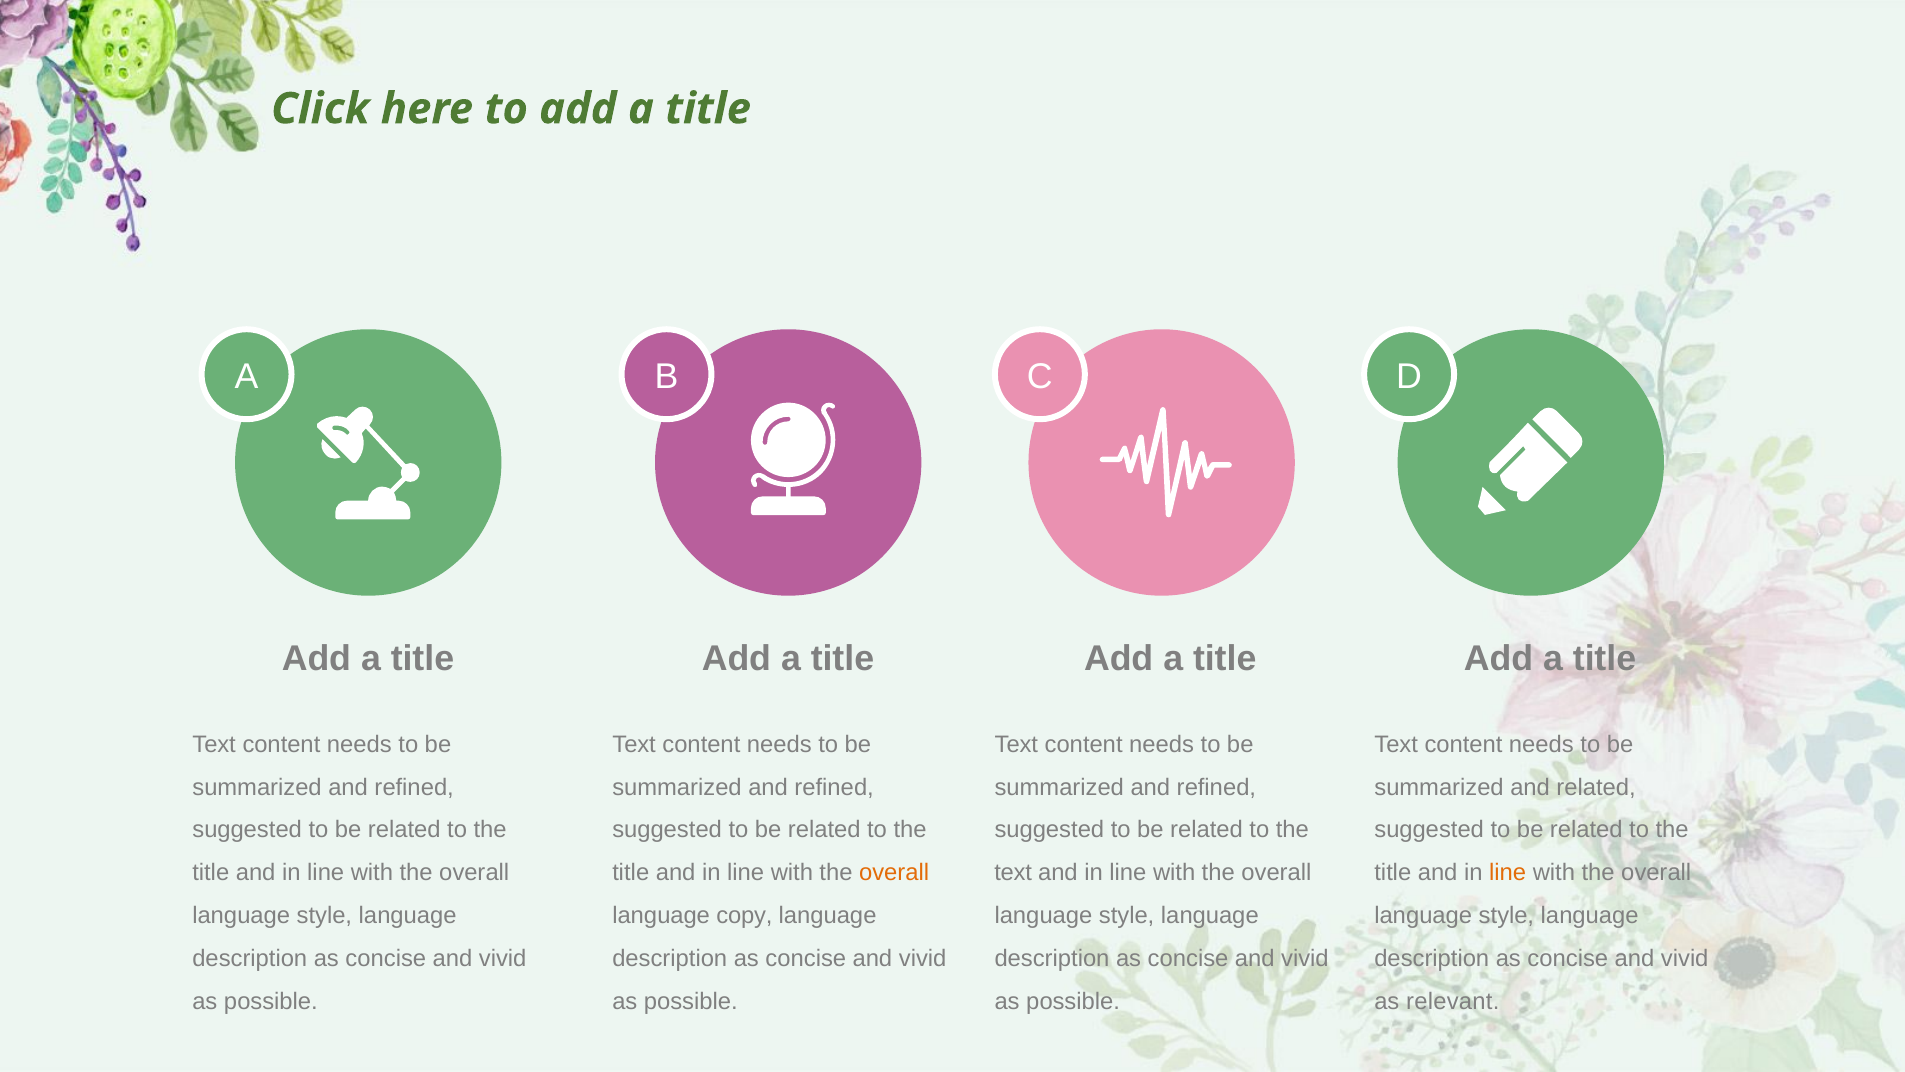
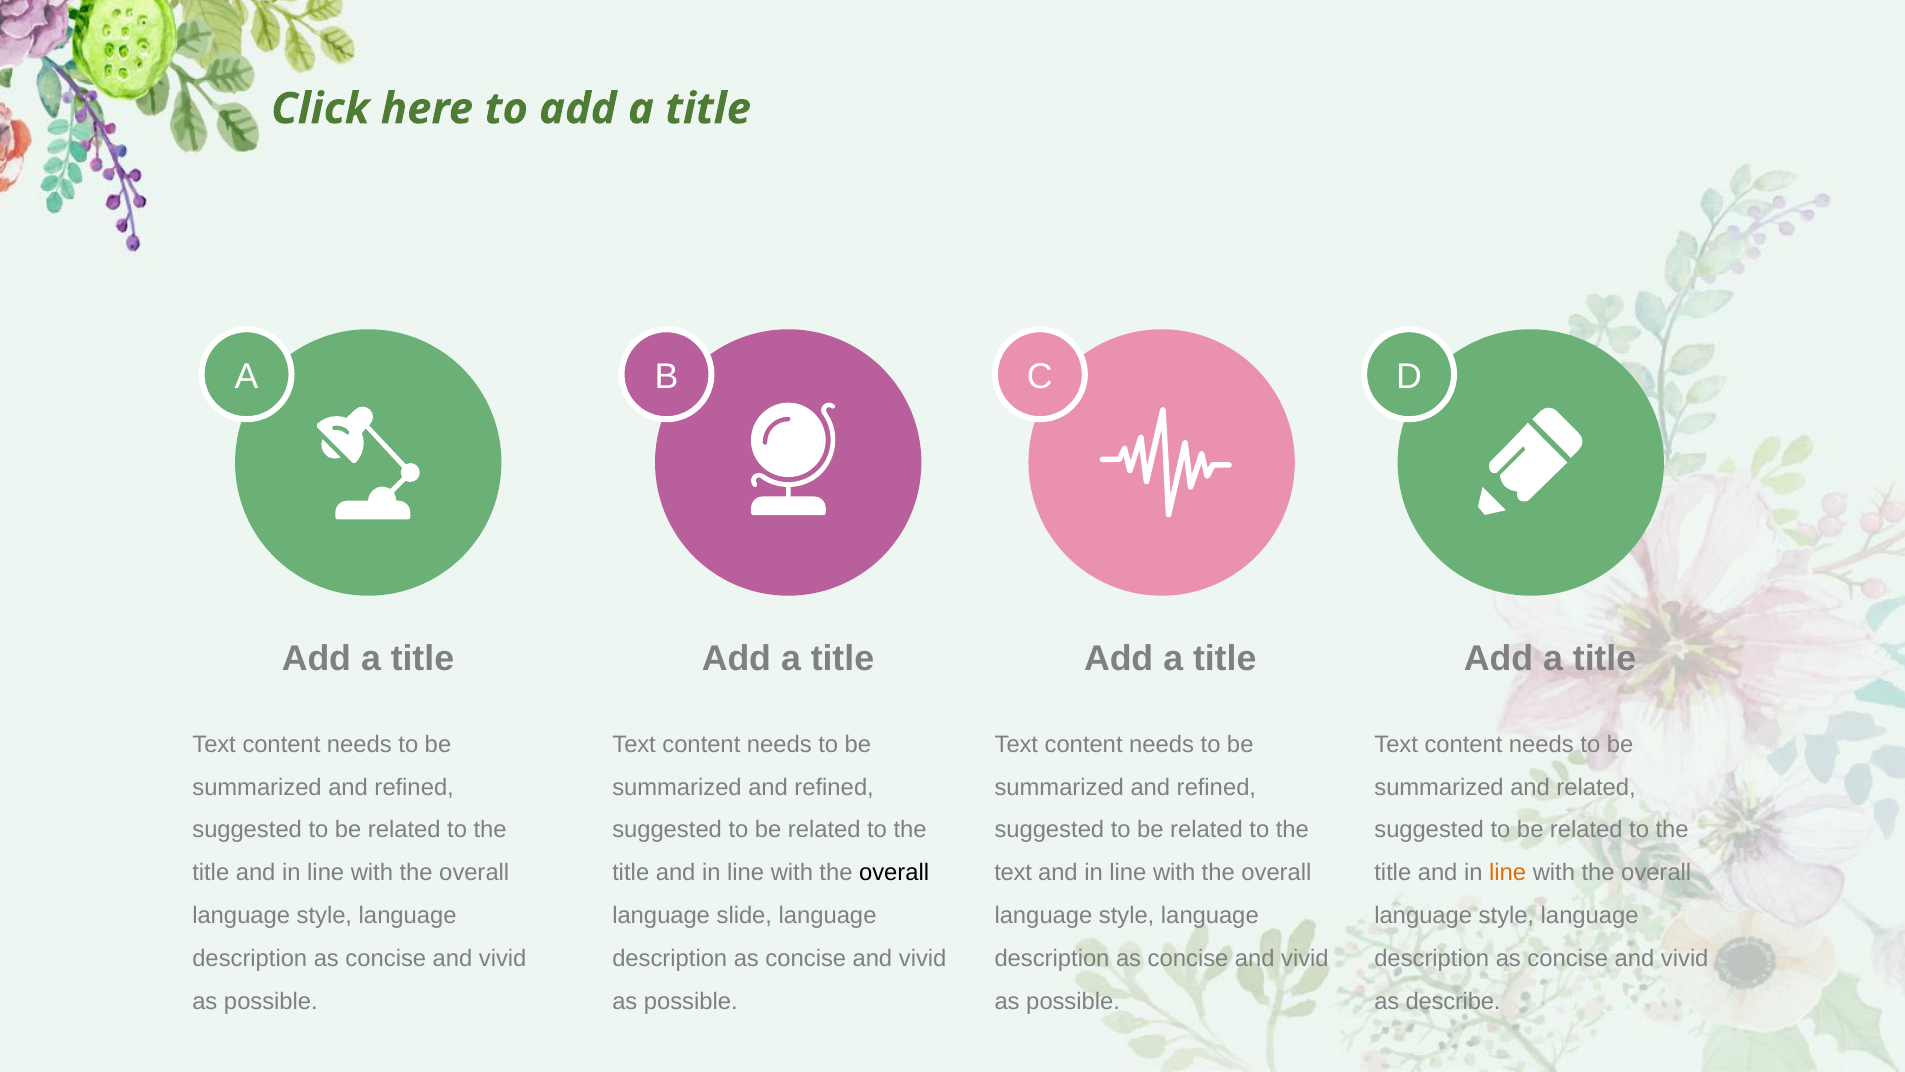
overall colour: orange -> black (894, 873)
copy: copy -> slide (744, 915)
relevant: relevant -> describe (1453, 1001)
